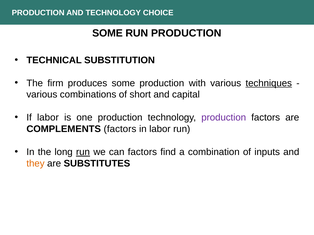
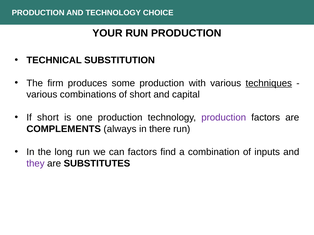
SOME: SOME -> YOUR (107, 33)
If labor: labor -> short (48, 118)
COMPLEMENTS factors: factors -> always (120, 129)
in labor: labor -> there (160, 129)
run underline: present -> none (83, 152)
they colour: orange -> purple (36, 164)
